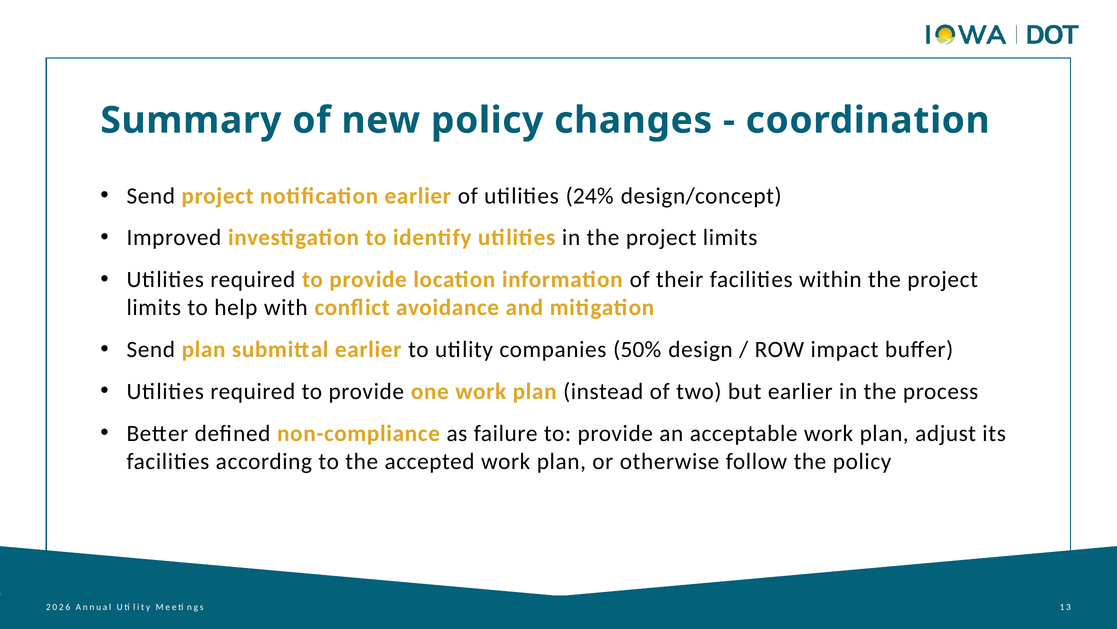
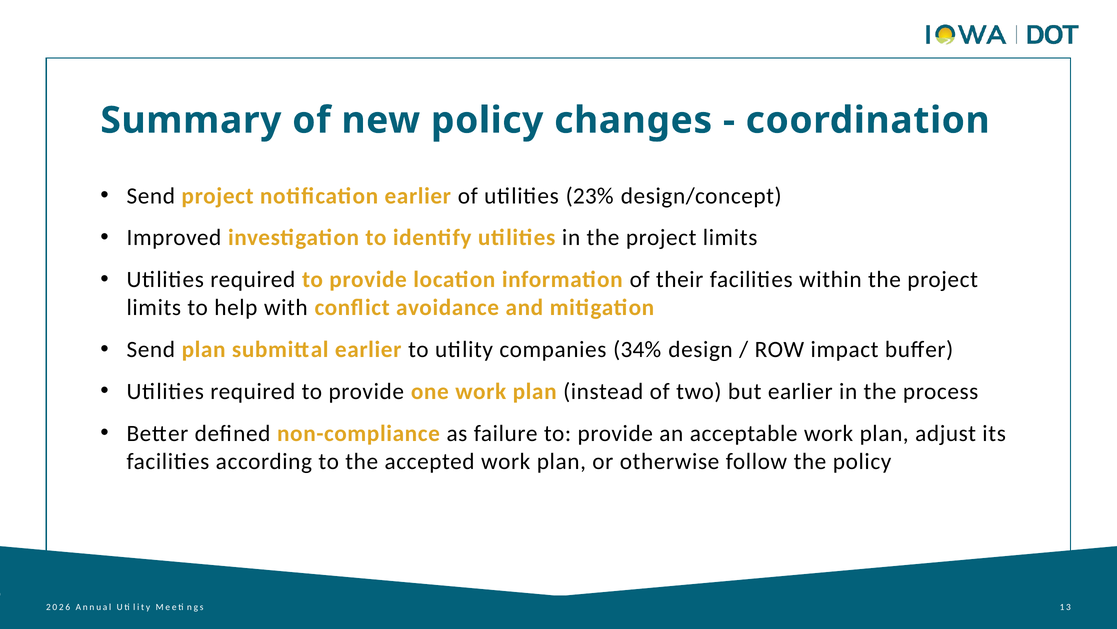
24%: 24% -> 23% (590, 196)
50%: 50% -> 34% (637, 349)
